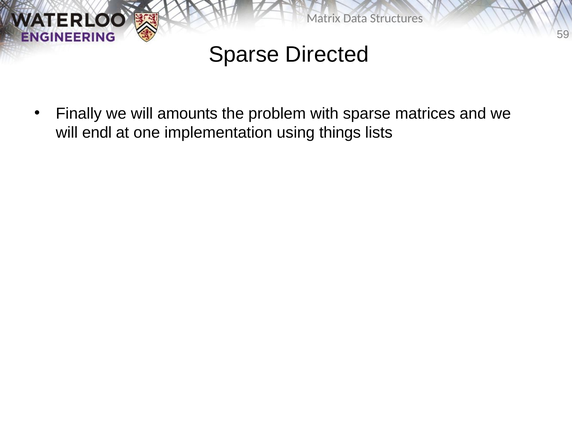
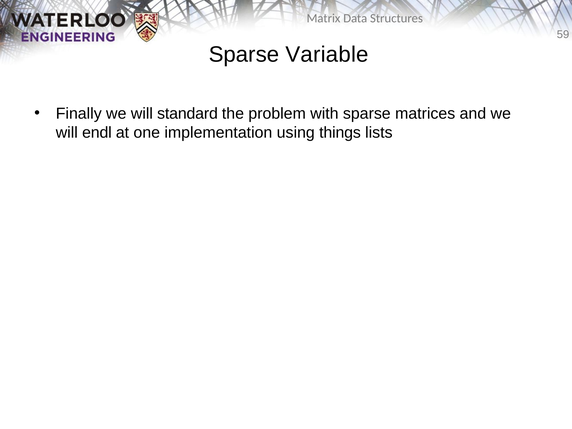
Directed: Directed -> Variable (327, 54)
amounts: amounts -> standard (188, 114)
